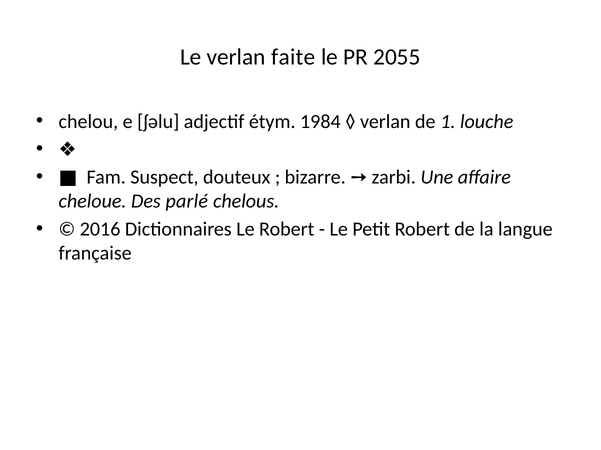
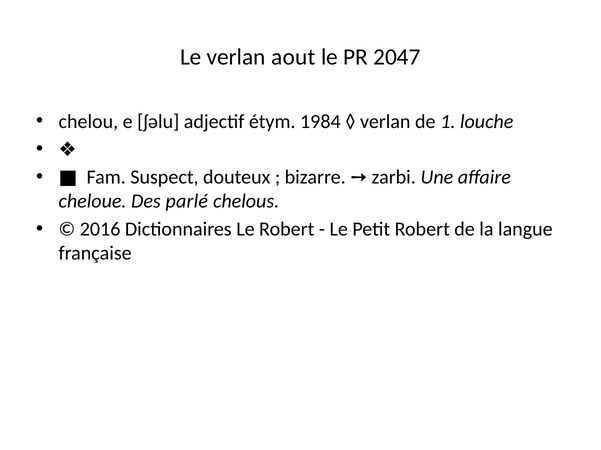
faite: faite -> aout (293, 57)
2055: 2055 -> 2047 (397, 57)
